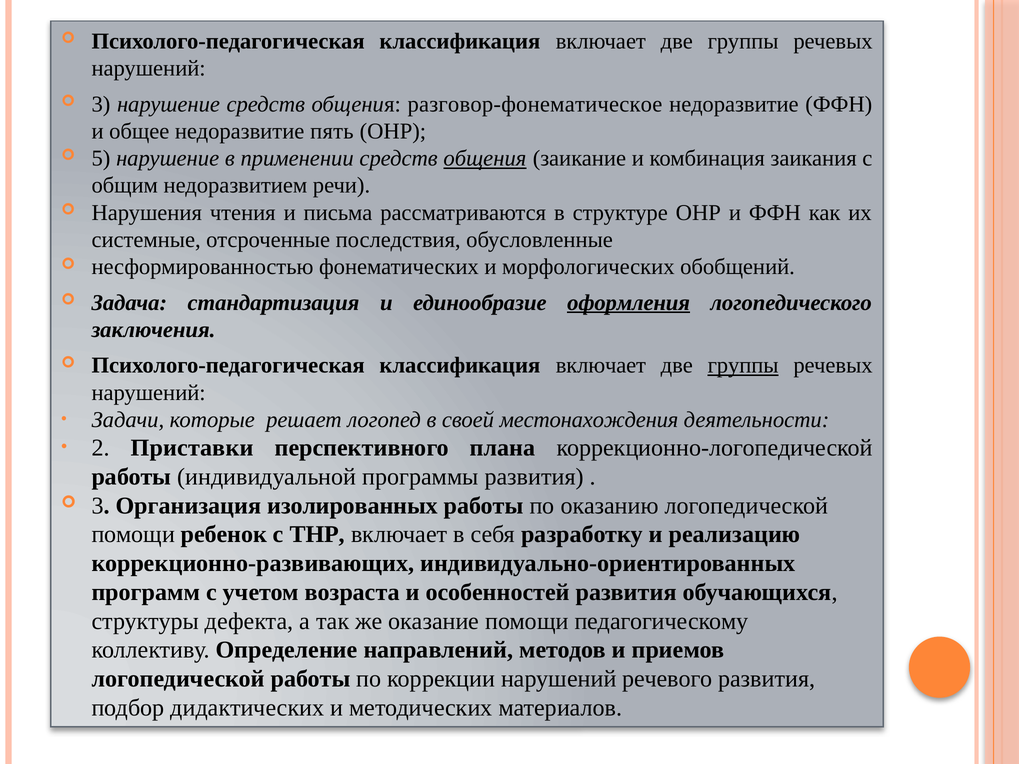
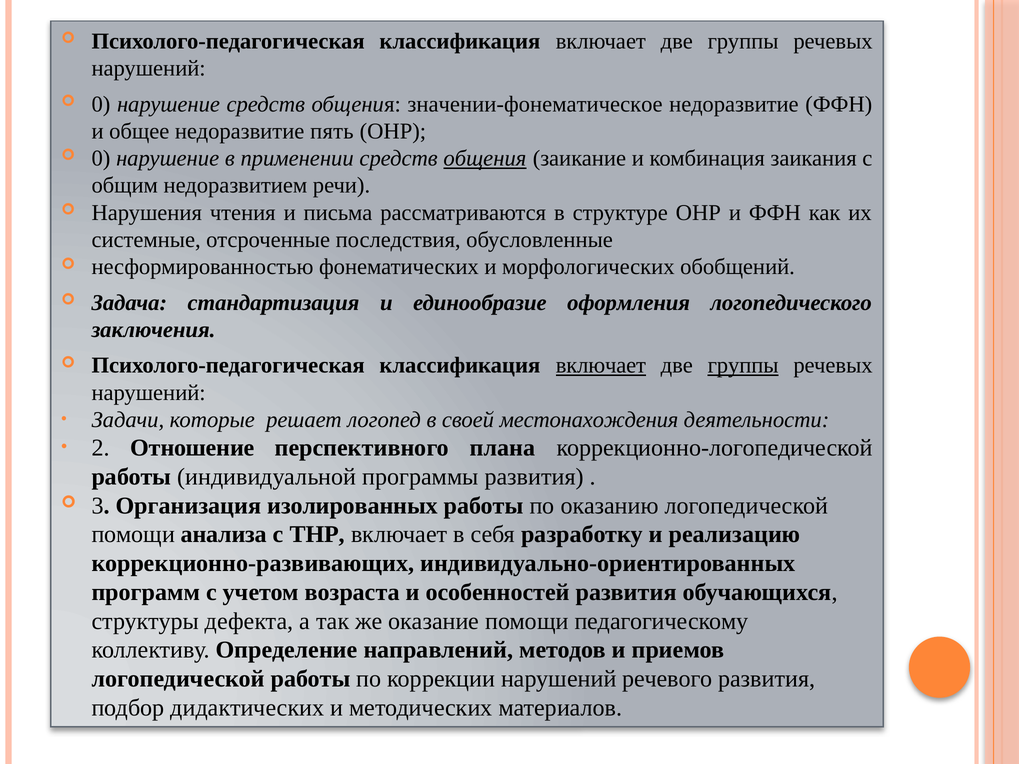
3: 3 -> 0 (101, 104)
разговор-фонематическое: разговор-фонематическое -> значении-фонематическое (535, 104)
5: 5 -> 0 (101, 158)
оформления underline: present -> none (629, 303)
включает underline: none -> present (601, 366)
Приставки: Приставки -> Отношение (192, 448)
ребенок: ребенок -> анализа (224, 535)
